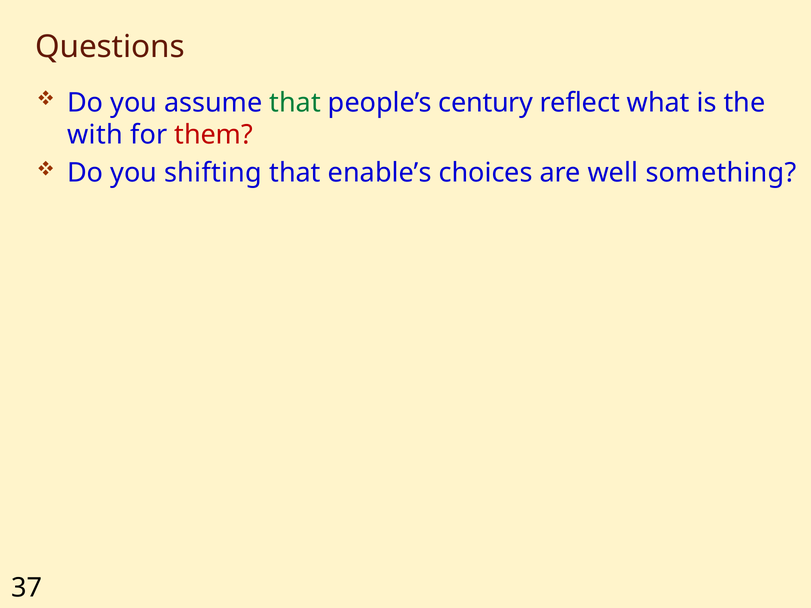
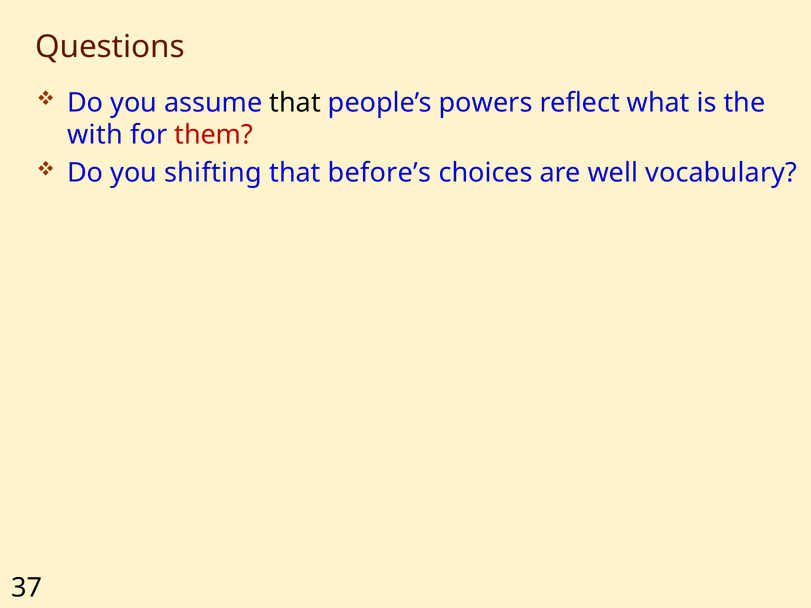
that colour: green -> black (295, 103)
century: century -> powers (486, 103)
enable’s: enable’s -> before’s (380, 173)
something: something -> vocabulary (721, 173)
